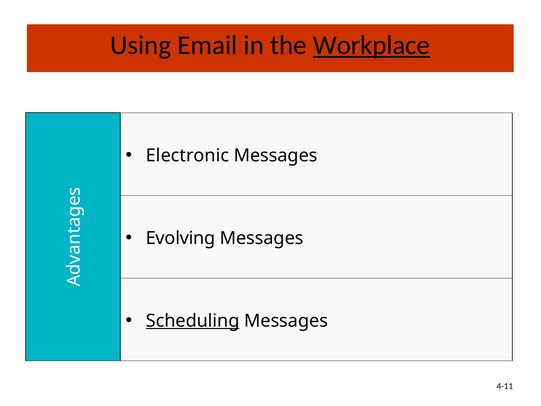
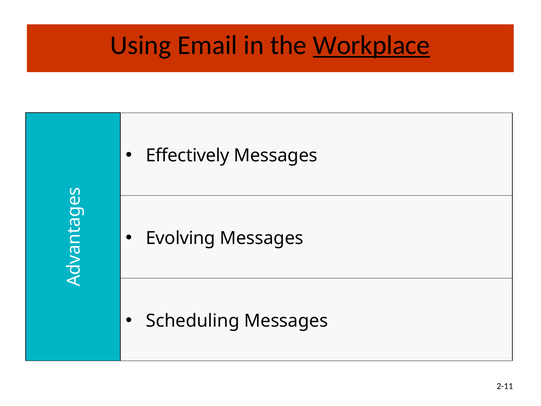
Electronic: Electronic -> Effectively (188, 155)
Scheduling underline: present -> none (193, 321)
4-11: 4-11 -> 2-11 (505, 386)
